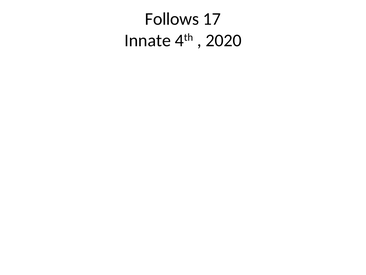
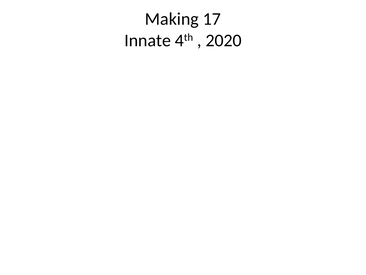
Follows: Follows -> Making (172, 19)
